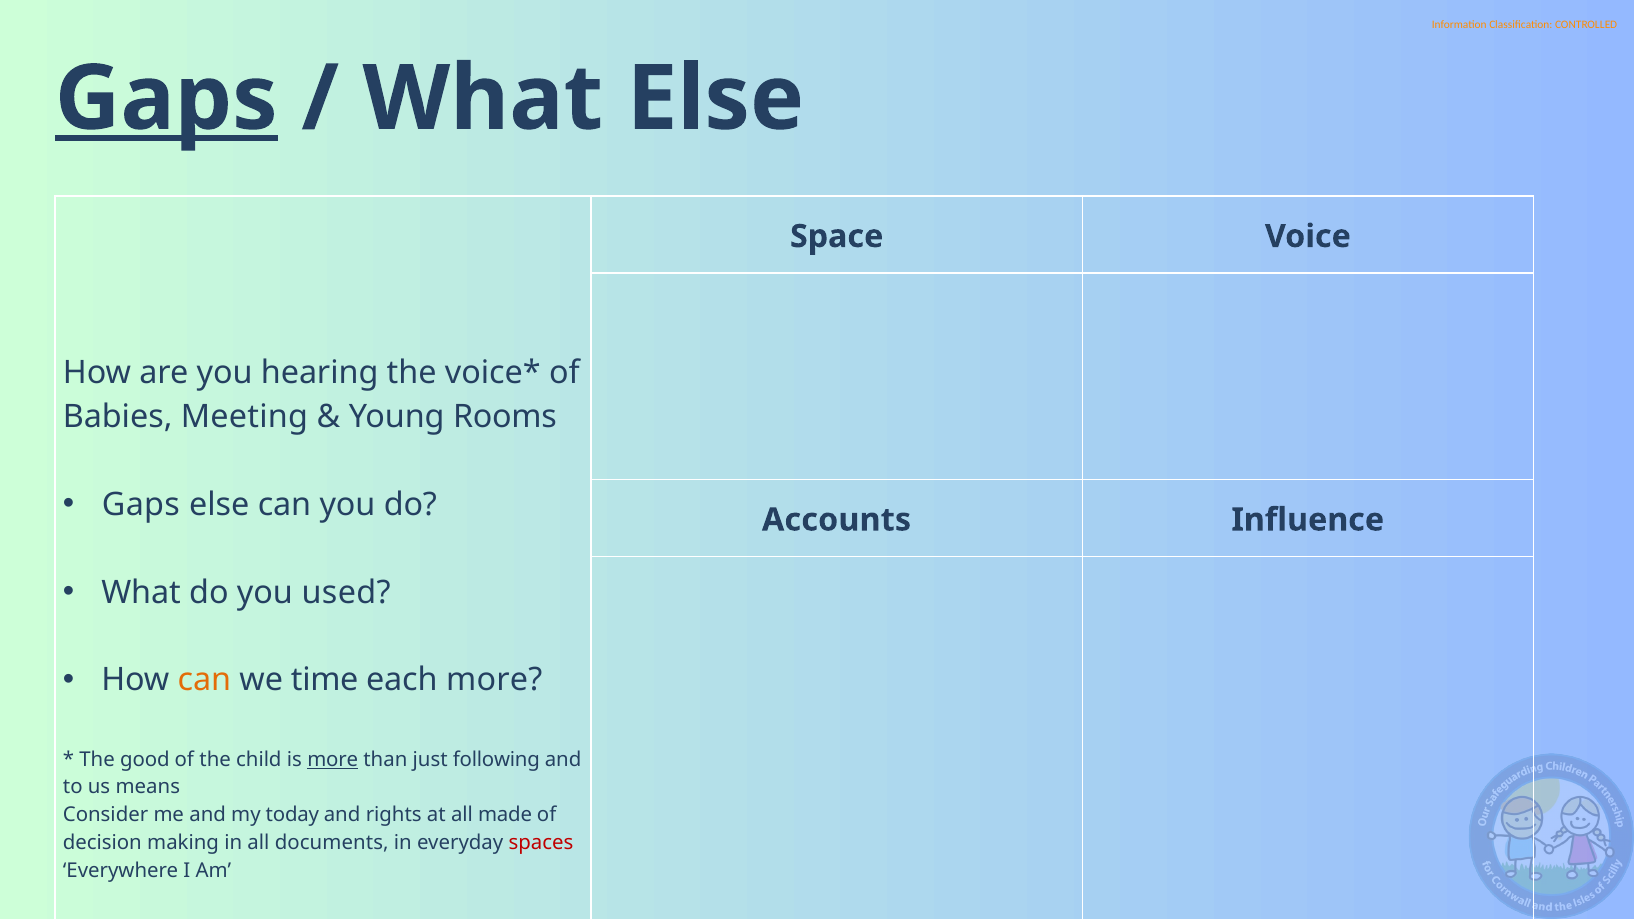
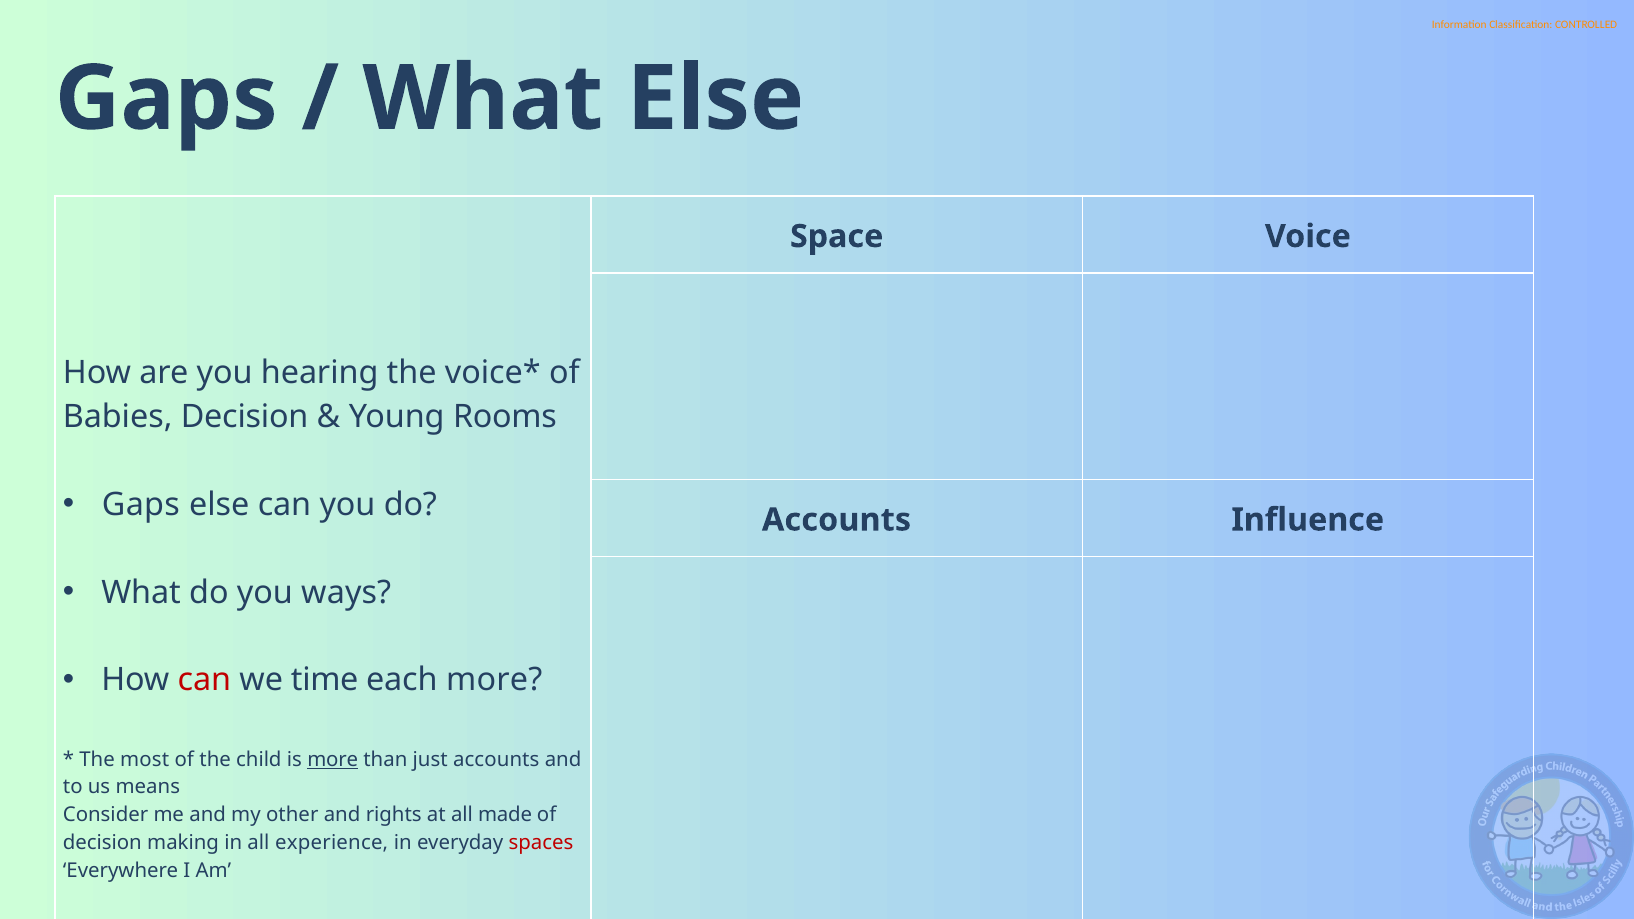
Gaps underline: present -> none (166, 99)
Babies Meeting: Meeting -> Decision (245, 417)
used: used -> ways (346, 593)
can colour: orange -> red (204, 680)
good: good -> most (145, 759)
just following: following -> accounts (496, 759)
today: today -> other (292, 815)
documents: documents -> experience (332, 843)
